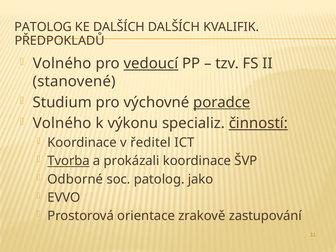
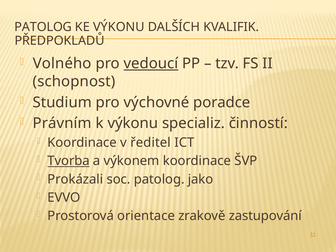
KE DALŠÍCH: DALŠÍCH -> VÝKONU (119, 27)
stanovené: stanovené -> schopnost (74, 81)
poradce underline: present -> none (222, 102)
Volného: Volného -> Právním (62, 123)
činností underline: present -> none (258, 123)
prokázali: prokázali -> výkonem (132, 161)
Odborné: Odborné -> Prokázali (75, 179)
